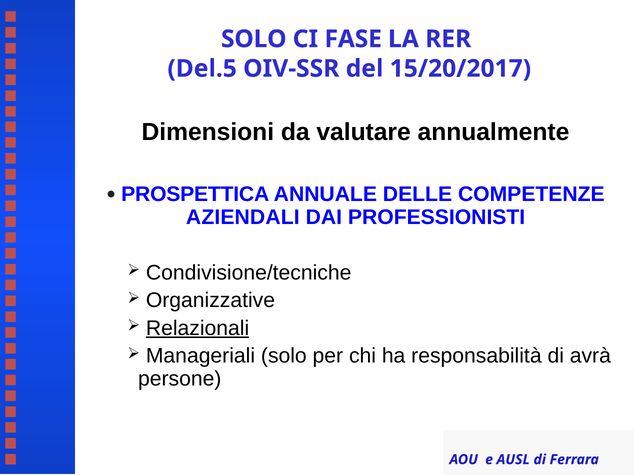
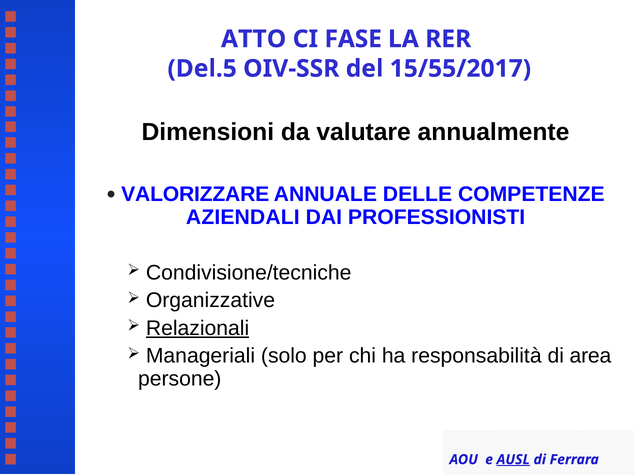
SOLO: SOLO -> ATTO (254, 39)
15/20/2017: 15/20/2017 -> 15/55/2017 (460, 69)
PROSPETTICA: PROSPETTICA -> VALORIZZARE (195, 195)
avrà: avrà -> area (590, 356)
AUSL underline: none -> present (513, 460)
